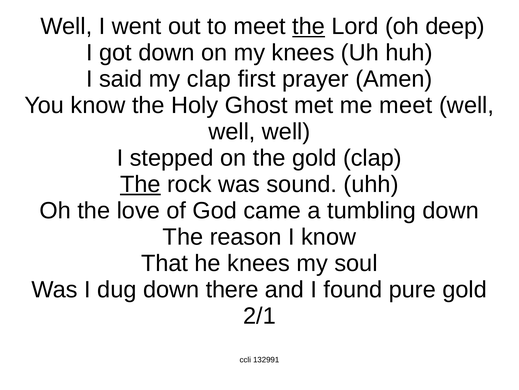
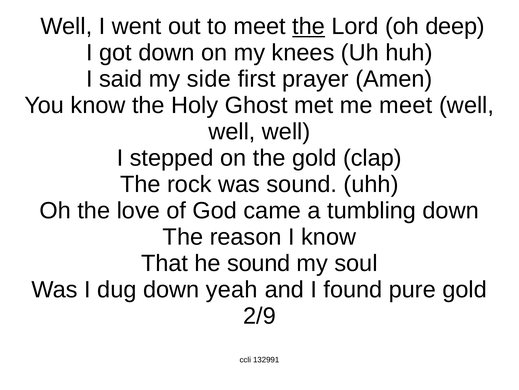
my clap: clap -> side (209, 79)
The underline: present -> none (140, 184)
he knees: knees -> sound (259, 263)
there: there -> yeah (232, 289)
2/1: 2/1 -> 2/9 (259, 315)
